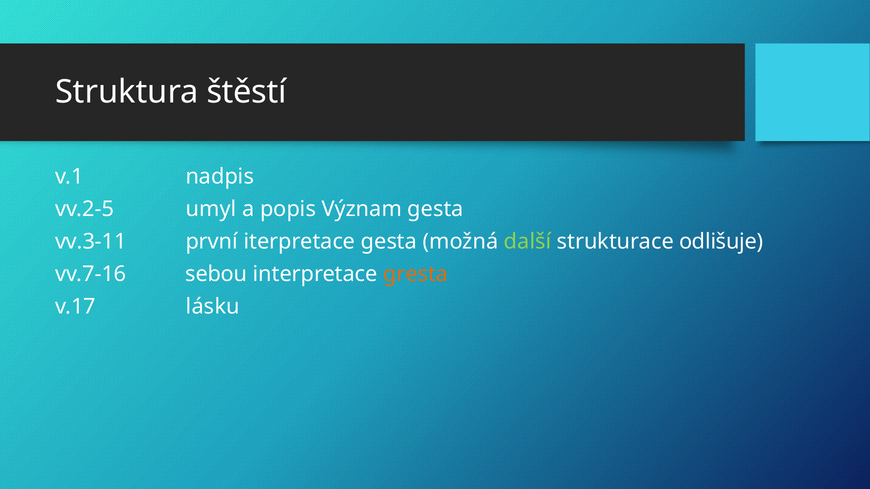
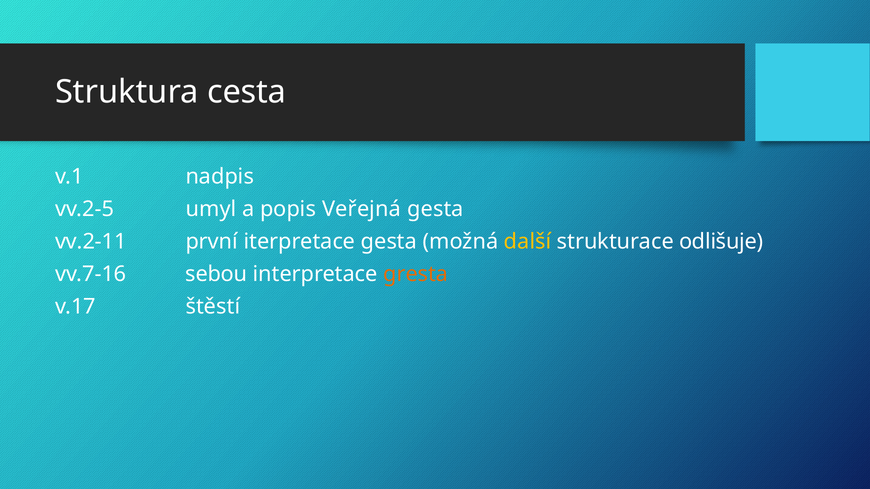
štěstí: štěstí -> cesta (247, 92)
Význam: Význam -> Veřejná (362, 209)
vv.3-11: vv.3-11 -> vv.2-11 (91, 242)
další colour: light green -> yellow (528, 242)
lásku: lásku -> štěstí (213, 307)
